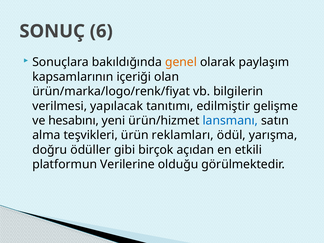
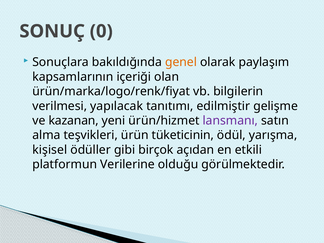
6: 6 -> 0 (101, 31)
hesabını: hesabını -> kazanan (74, 121)
lansmanı colour: blue -> purple (230, 121)
reklamları: reklamları -> tüketicinin (183, 135)
doğru: doğru -> kişisel (50, 150)
